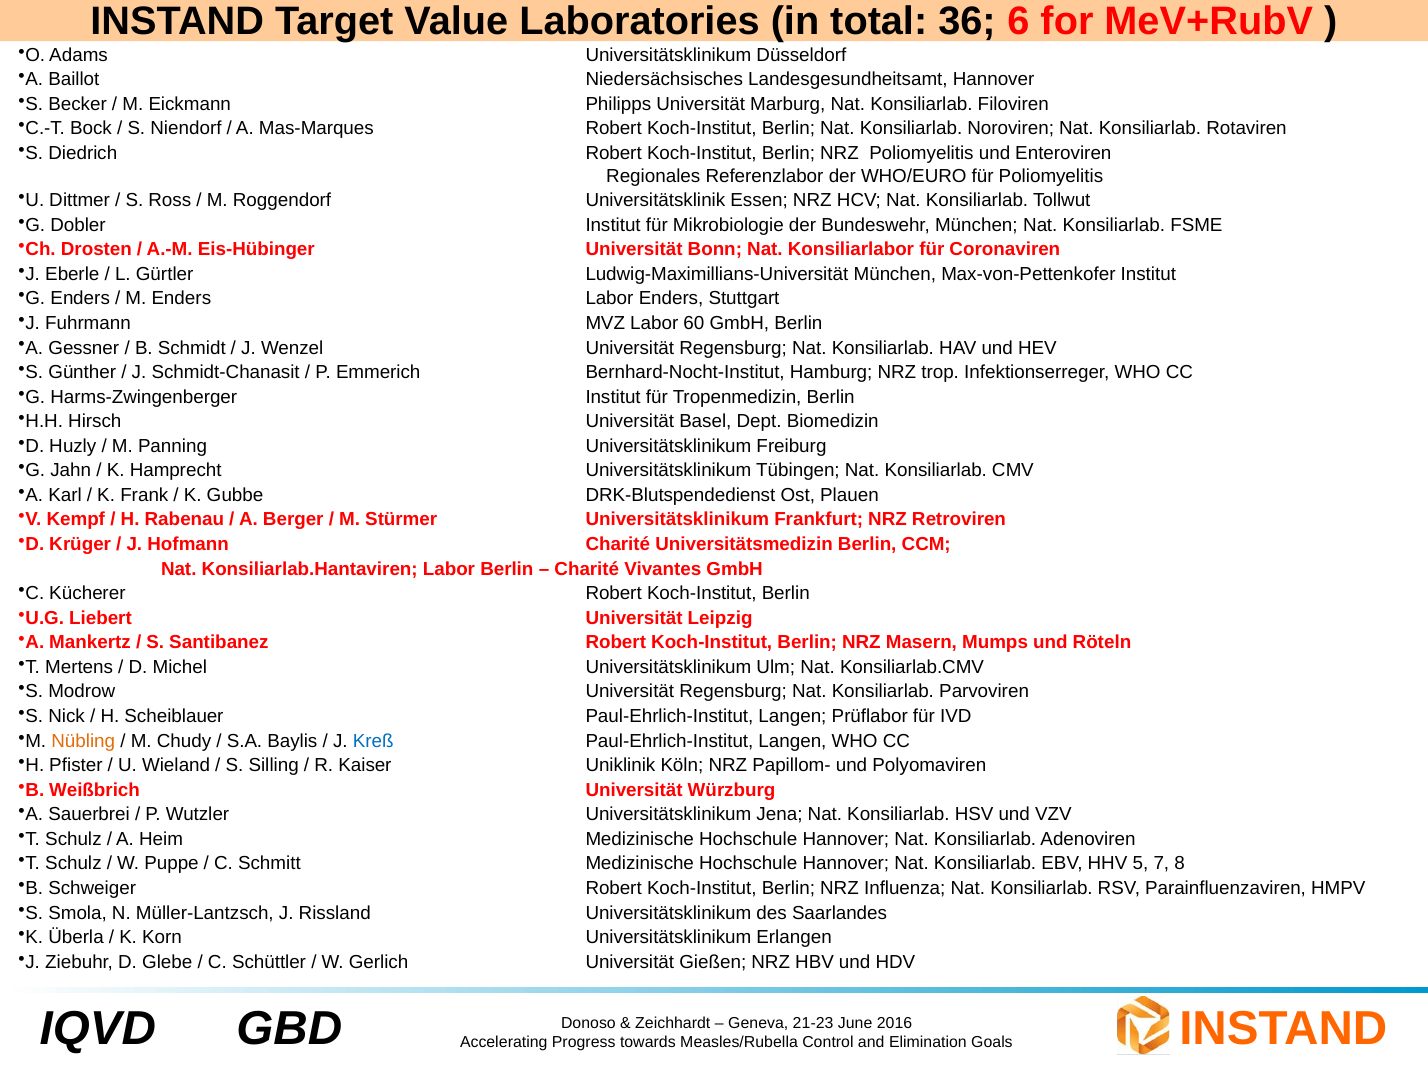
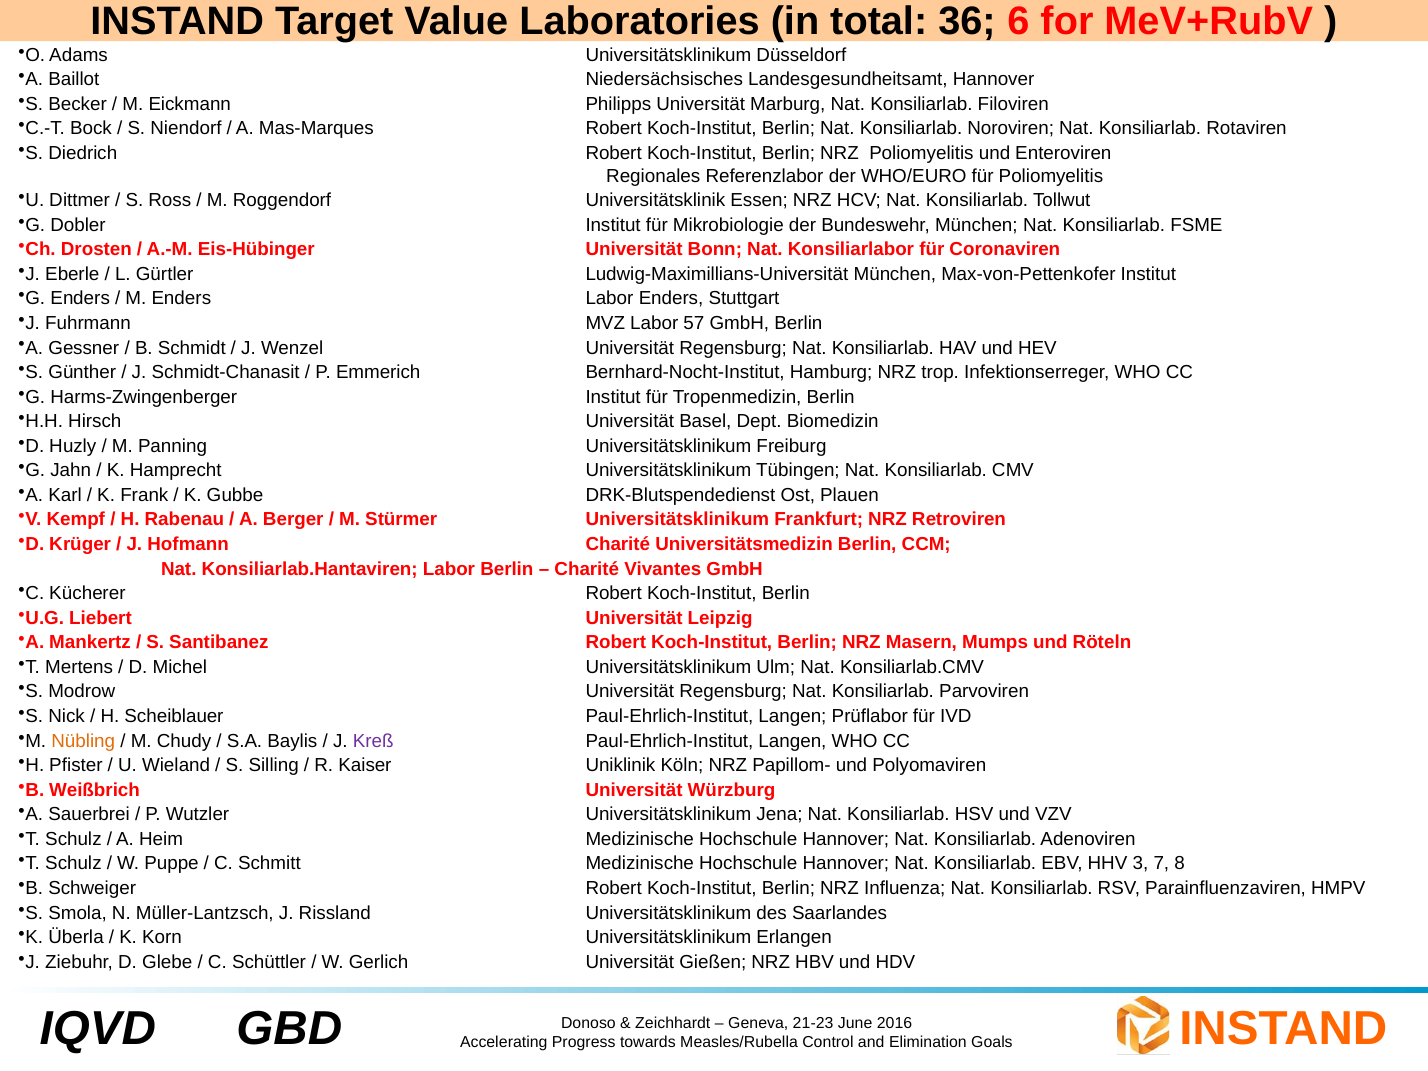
60: 60 -> 57 (694, 323)
Kreß colour: blue -> purple (373, 741)
5: 5 -> 3 (1140, 864)
